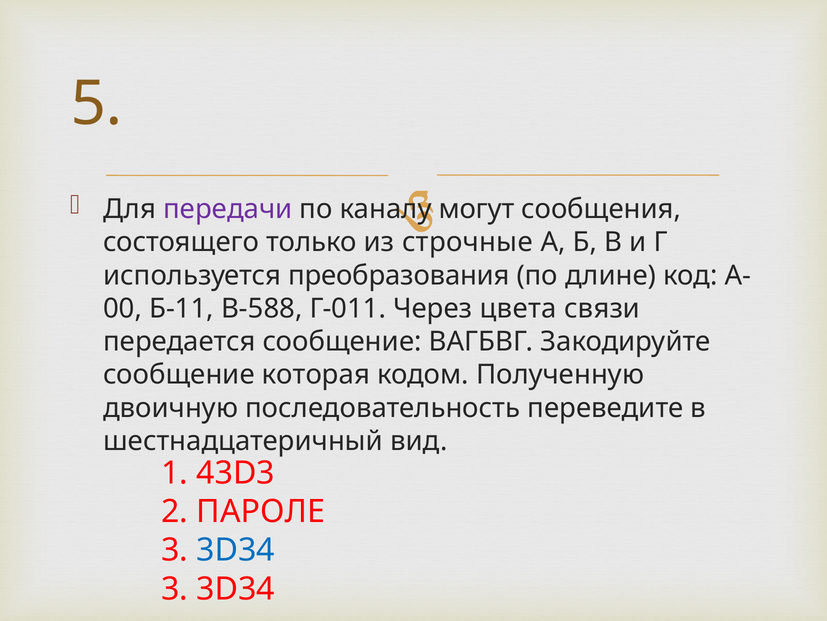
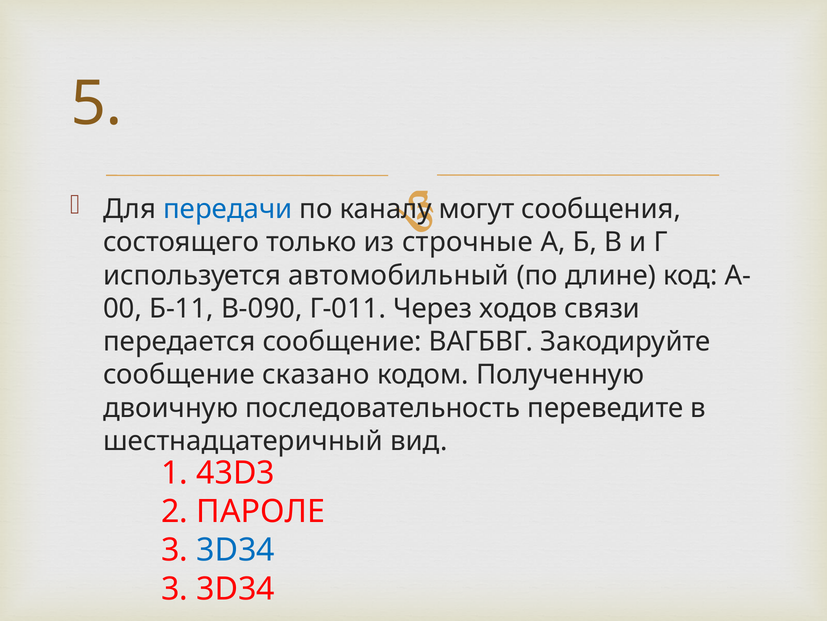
передачи colour: purple -> blue (228, 209)
преобразования: преобразования -> автомобильный (399, 275)
В-588: В-588 -> В-090 (262, 308)
цвета: цвета -> ходов (519, 308)
которая: которая -> сказано (316, 374)
